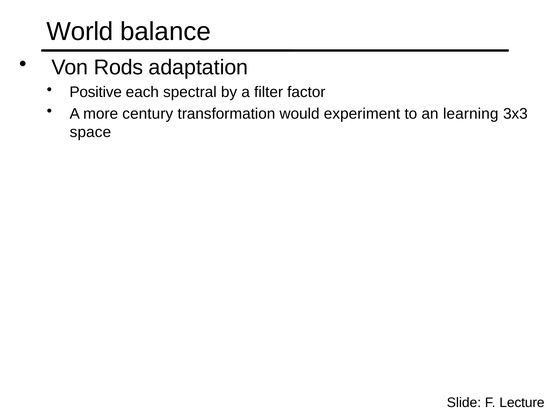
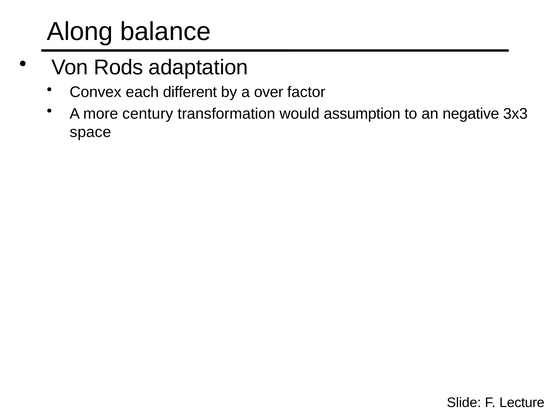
World: World -> Along (80, 32)
Positive: Positive -> Convex (96, 92)
spectral: spectral -> different (190, 92)
filter: filter -> over (269, 92)
experiment: experiment -> assumption (362, 114)
learning: learning -> negative (471, 114)
